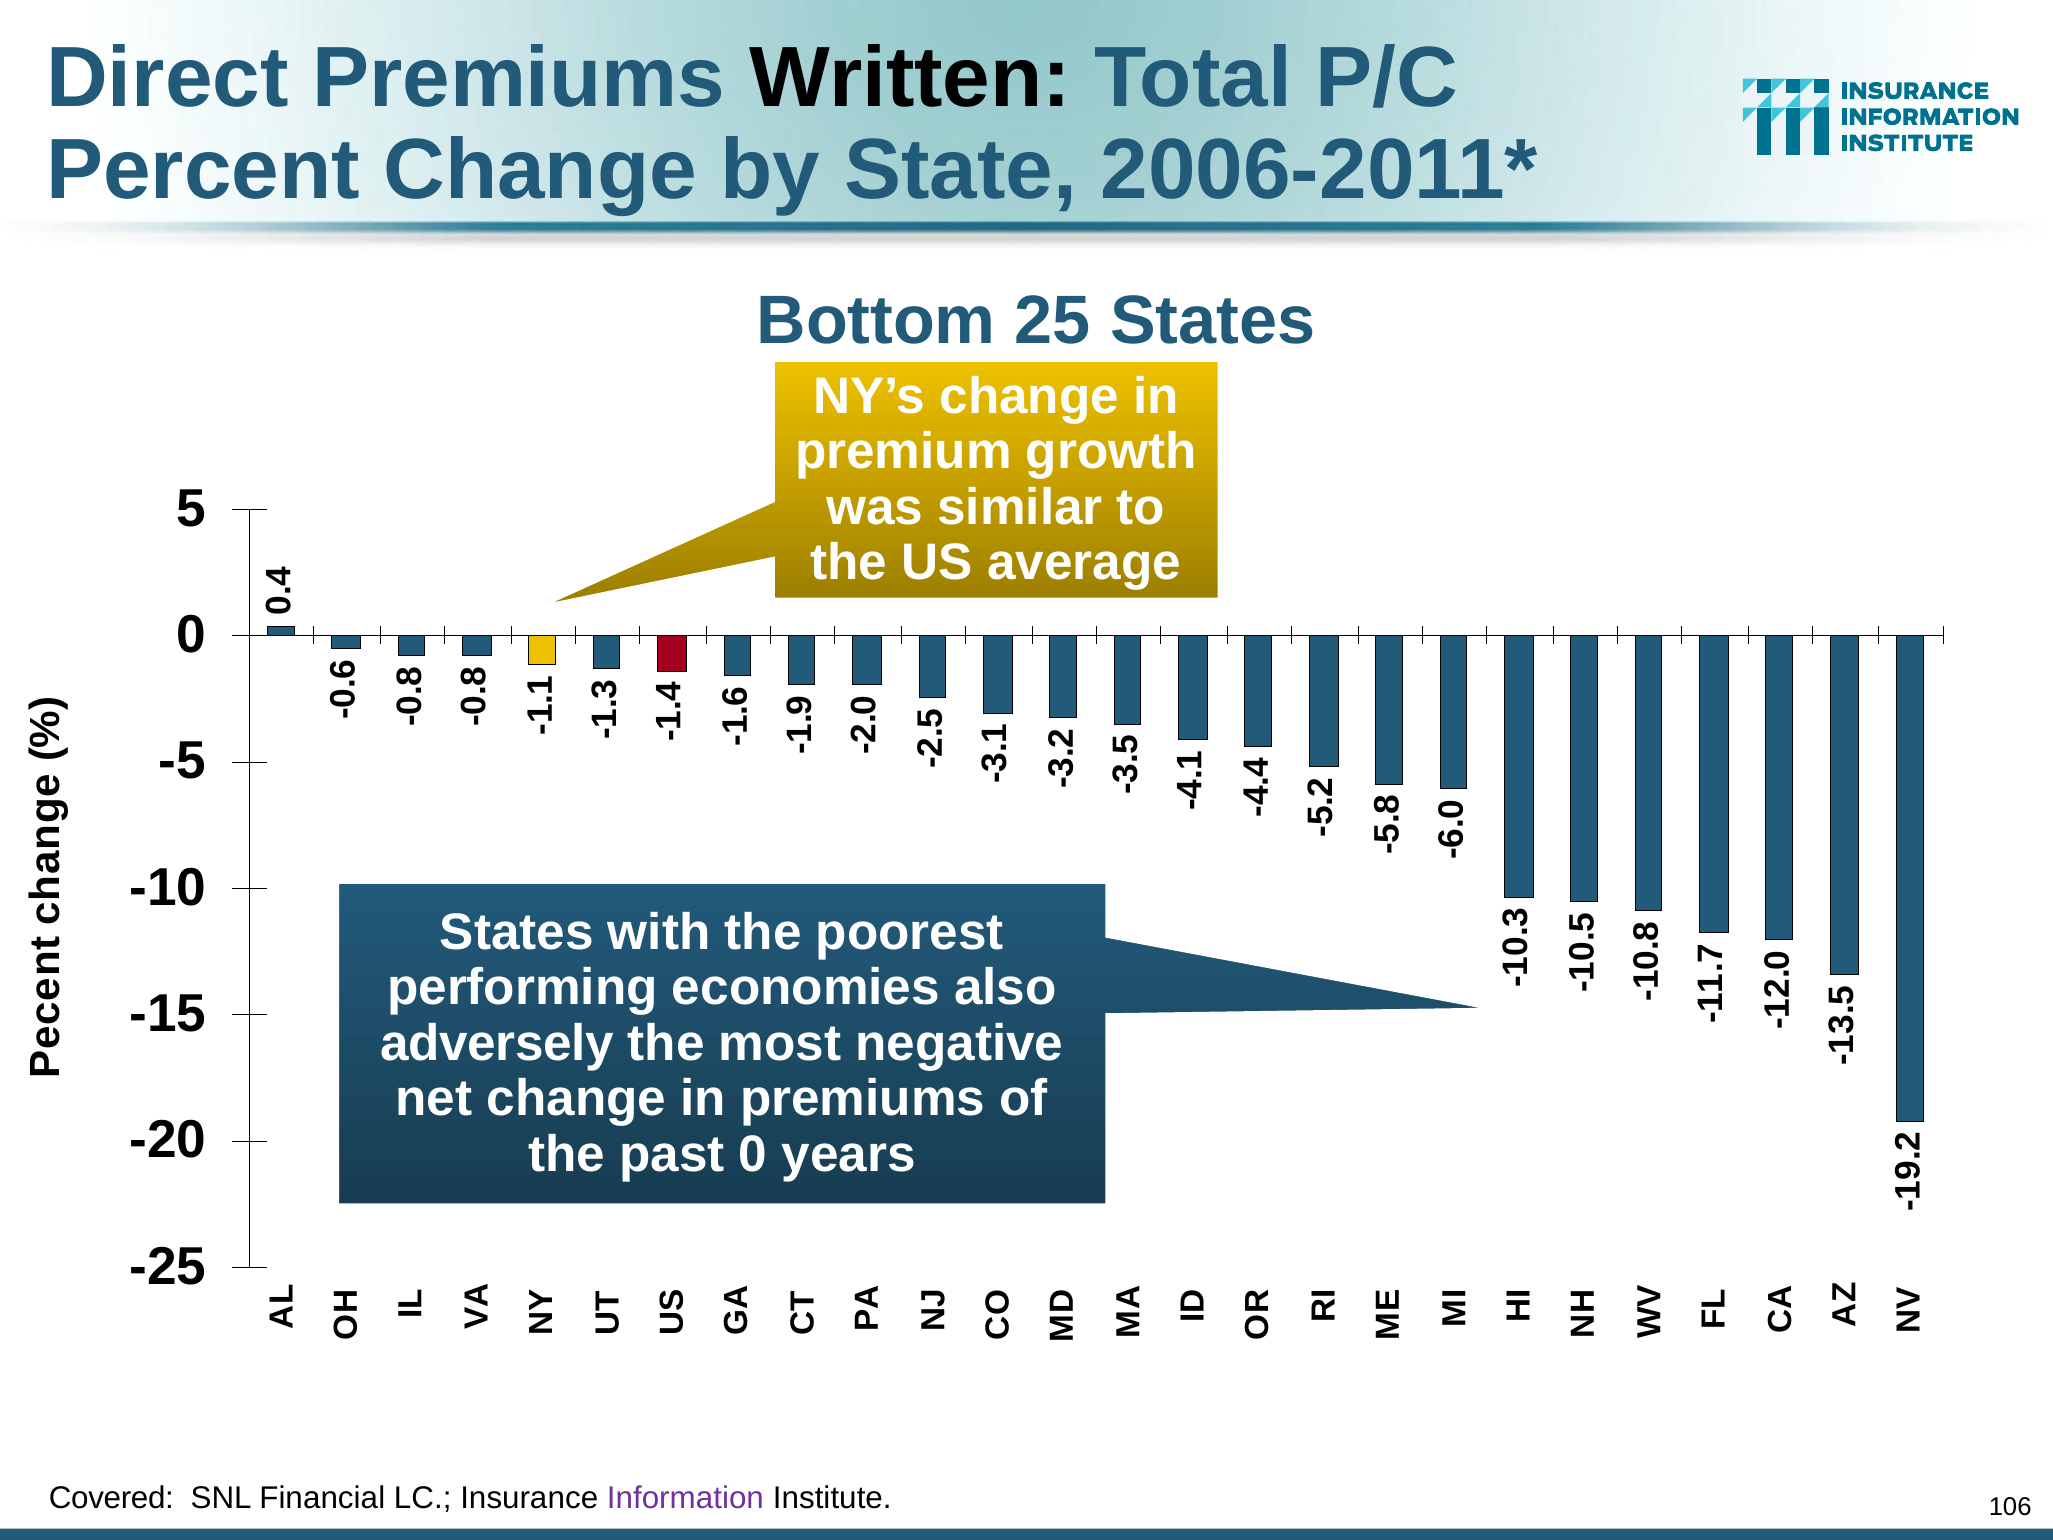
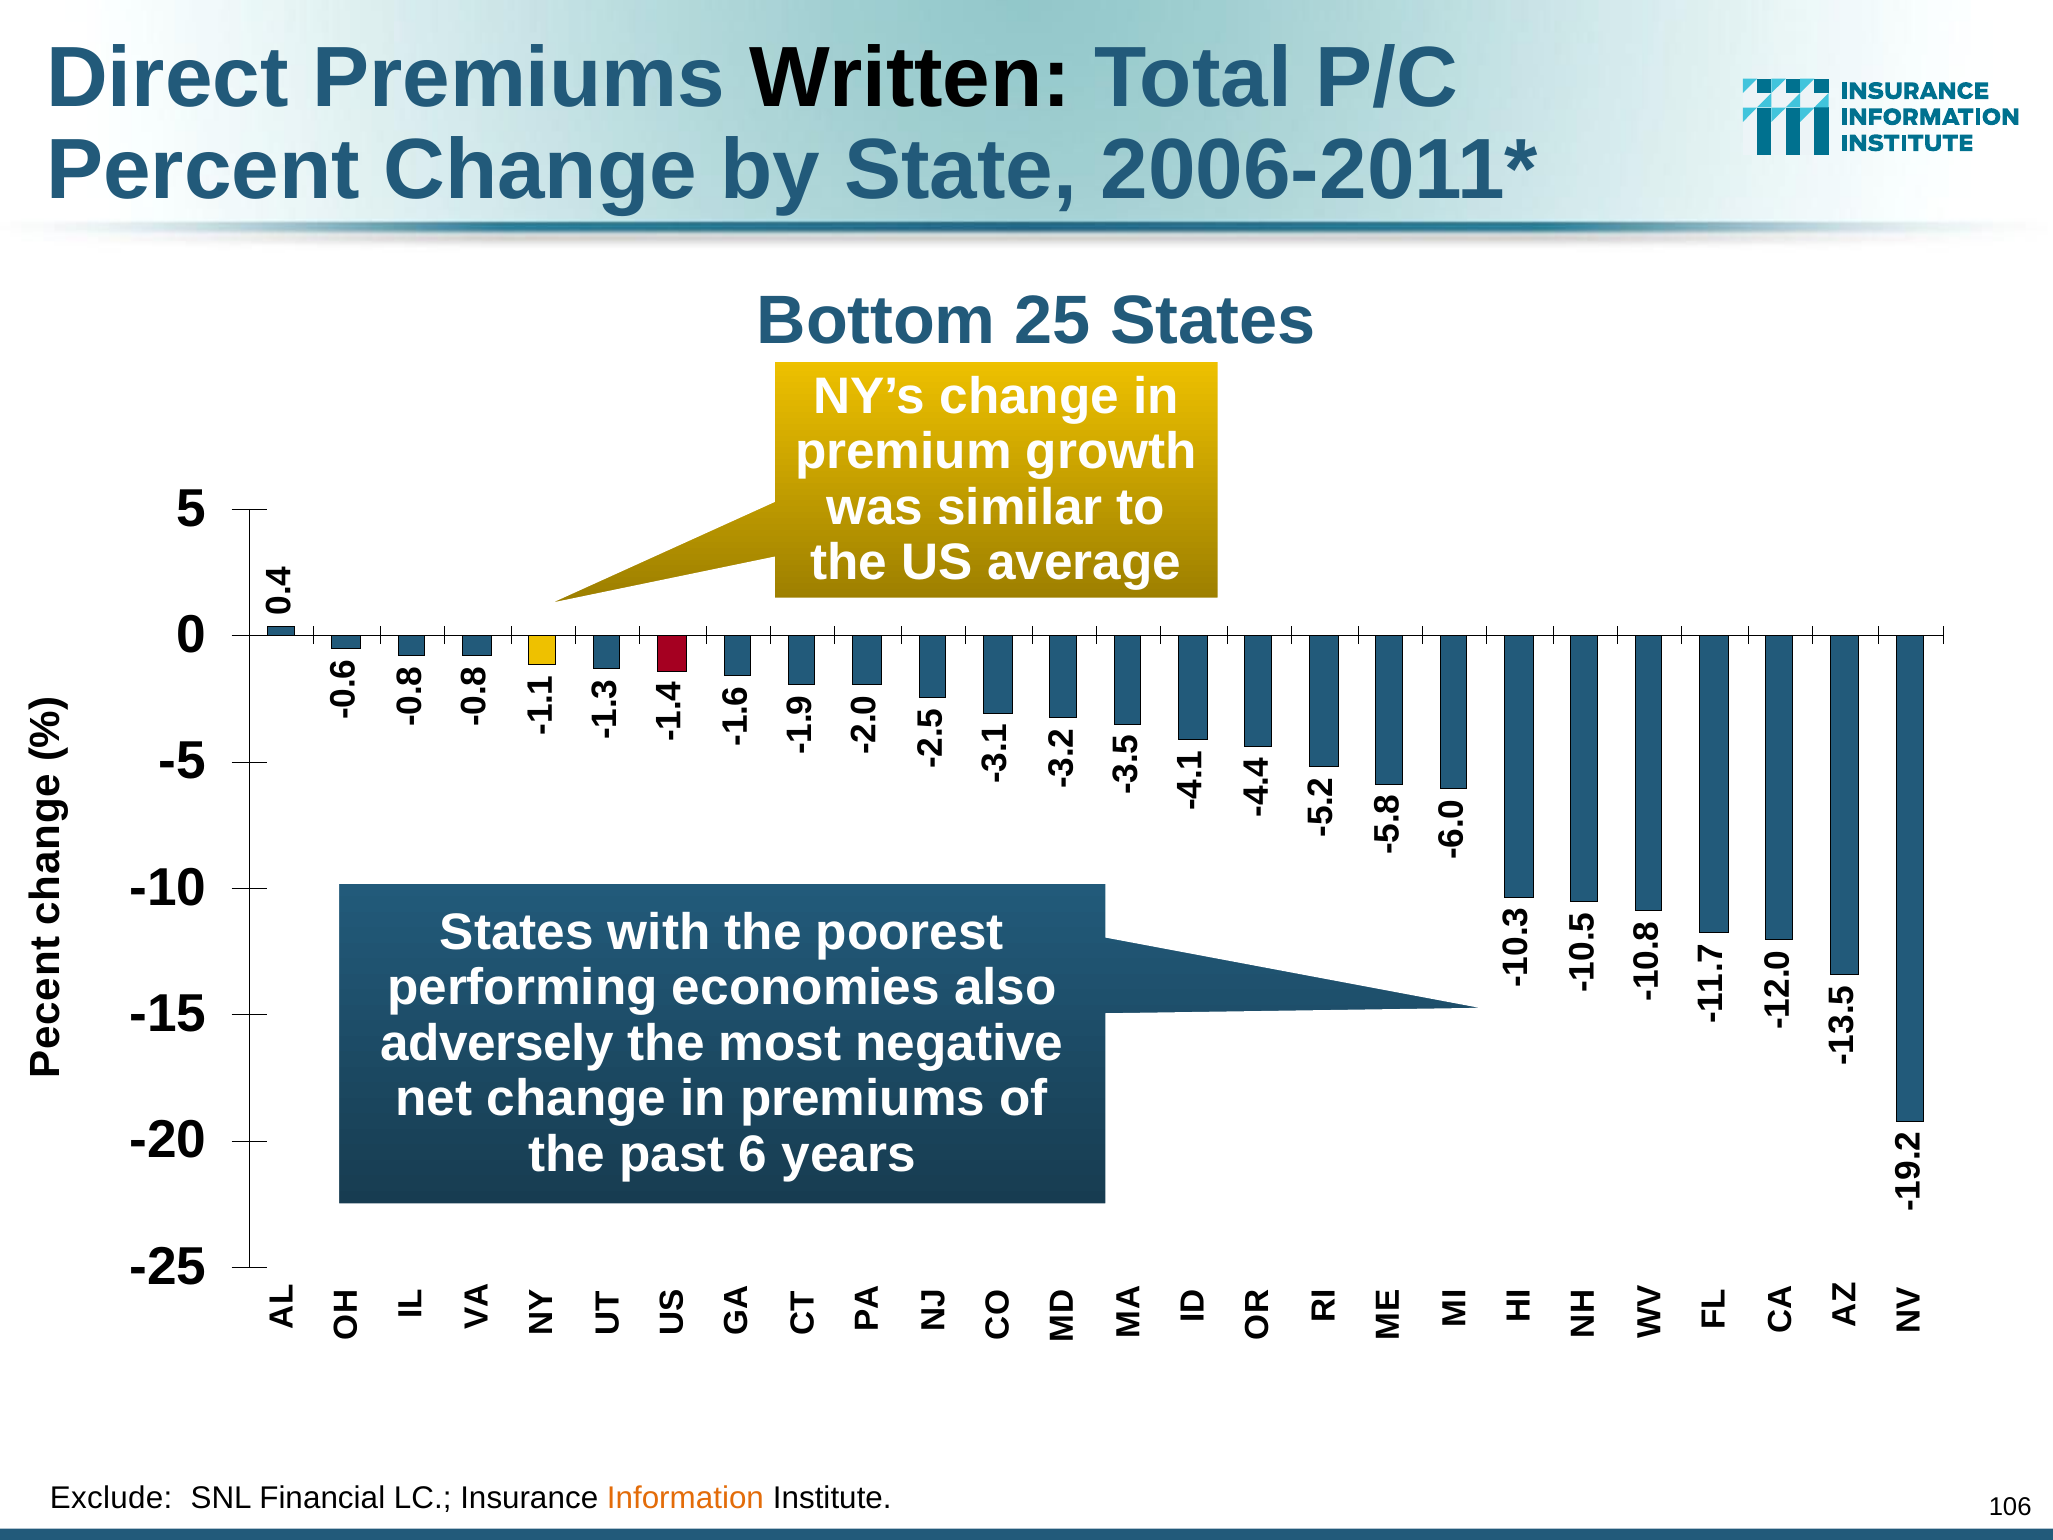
past 0: 0 -> 6 (753, 1154)
Covered: Covered -> Exclude (111, 1498)
Information colour: purple -> orange (685, 1498)
